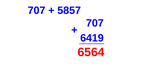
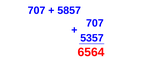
6419: 6419 -> 5357 (92, 38)
